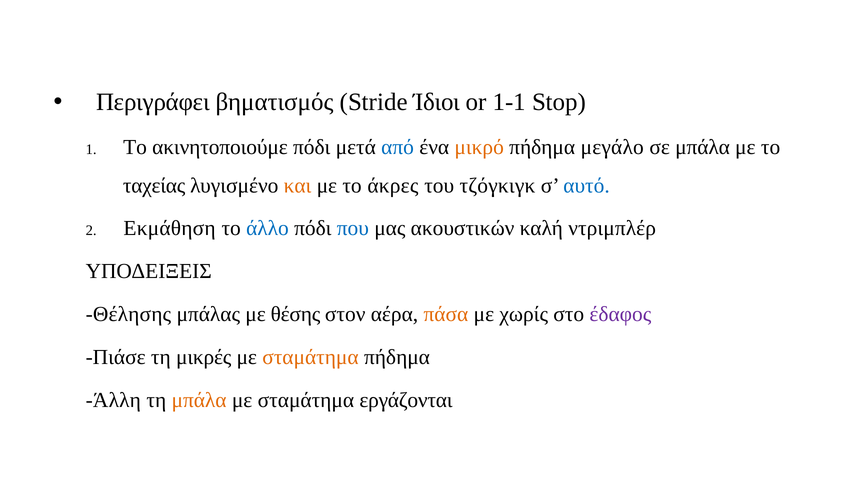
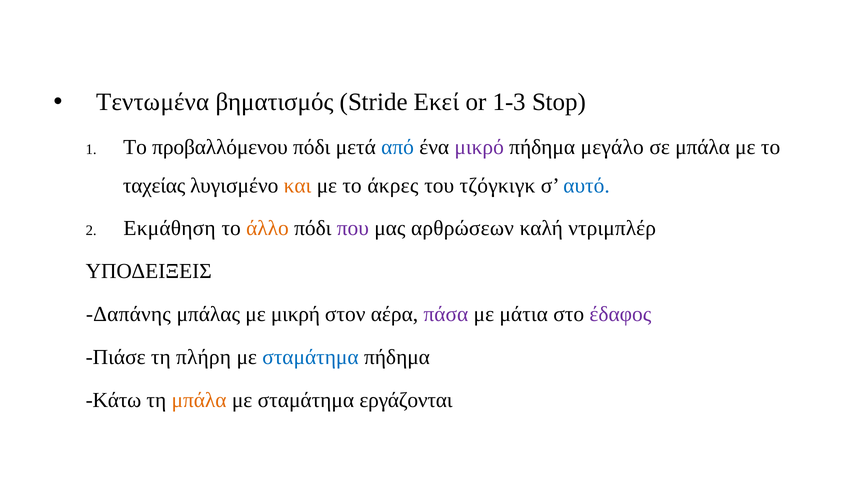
Περιγράφει: Περιγράφει -> Τεντωμένα (153, 102)
Ίδιοι: Ίδιοι -> Εκεί (437, 102)
1-1: 1-1 -> 1-3 (509, 102)
ακινητοποιούμε: ακινητοποιούμε -> προβαλλόμενου (220, 147)
μικρό colour: orange -> purple (479, 147)
άλλο colour: blue -> orange (267, 229)
που colour: blue -> purple (353, 229)
ακουστικών: ακουστικών -> αρθρώσεων (462, 229)
Θέλησης: Θέλησης -> Δαπάνης (128, 315)
θέσης: θέσης -> μικρή (295, 315)
πάσα colour: orange -> purple (446, 315)
χωρίς: χωρίς -> μάτια (524, 315)
μικρές: μικρές -> πλήρη (204, 358)
σταμάτημα colour: orange -> blue (310, 358)
Άλλη: Άλλη -> Κάτω (113, 400)
